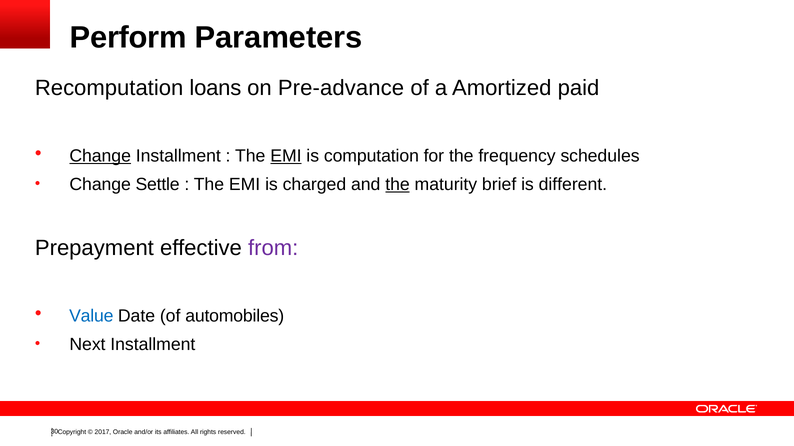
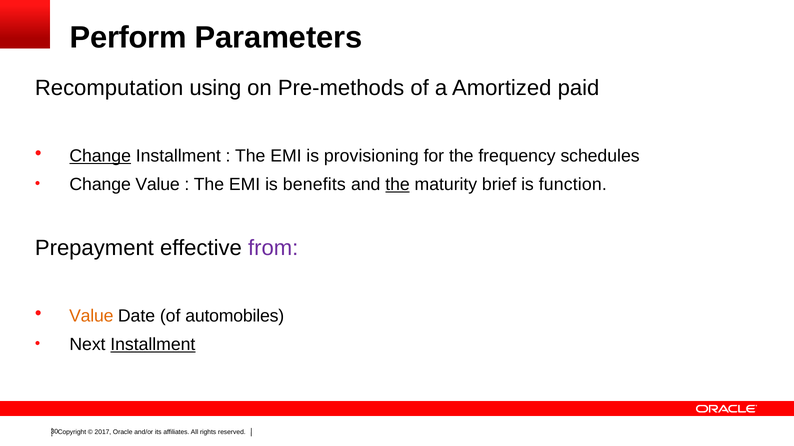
loans: loans -> using (215, 88)
Pre-advance: Pre-advance -> Pre-methods (341, 88)
EMI underline: present -> none (286, 156)
computation: computation -> provisioning (371, 156)
Change Settle: Settle -> Value (158, 185)
charged: charged -> benefits (314, 185)
different: different -> function (573, 185)
Value colour: blue -> orange (91, 316)
Installment underline: none -> present (153, 345)
